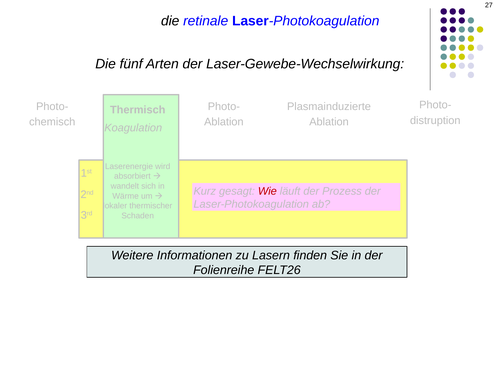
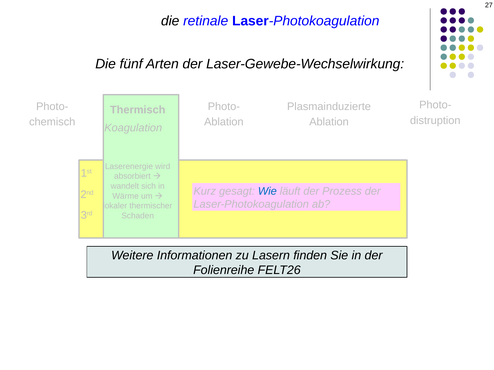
Wie colour: red -> blue (267, 191)
